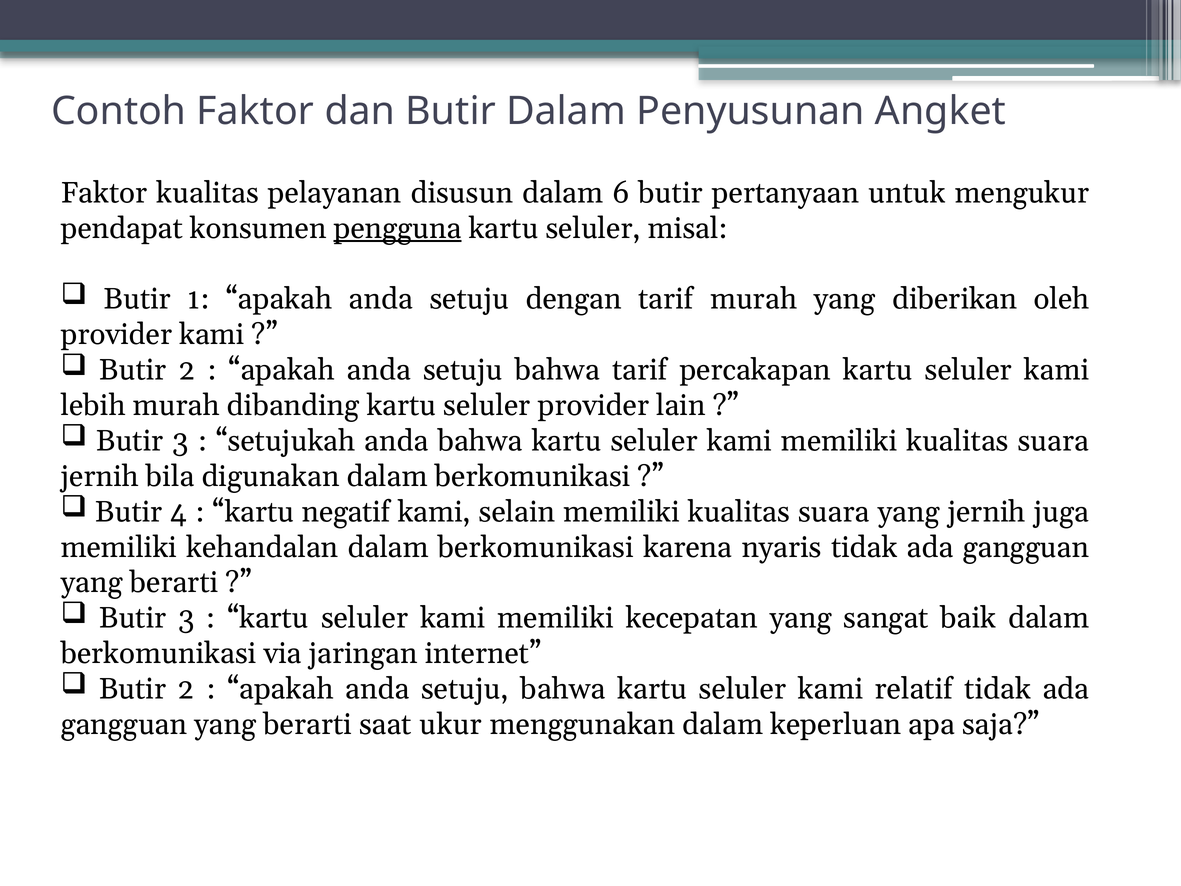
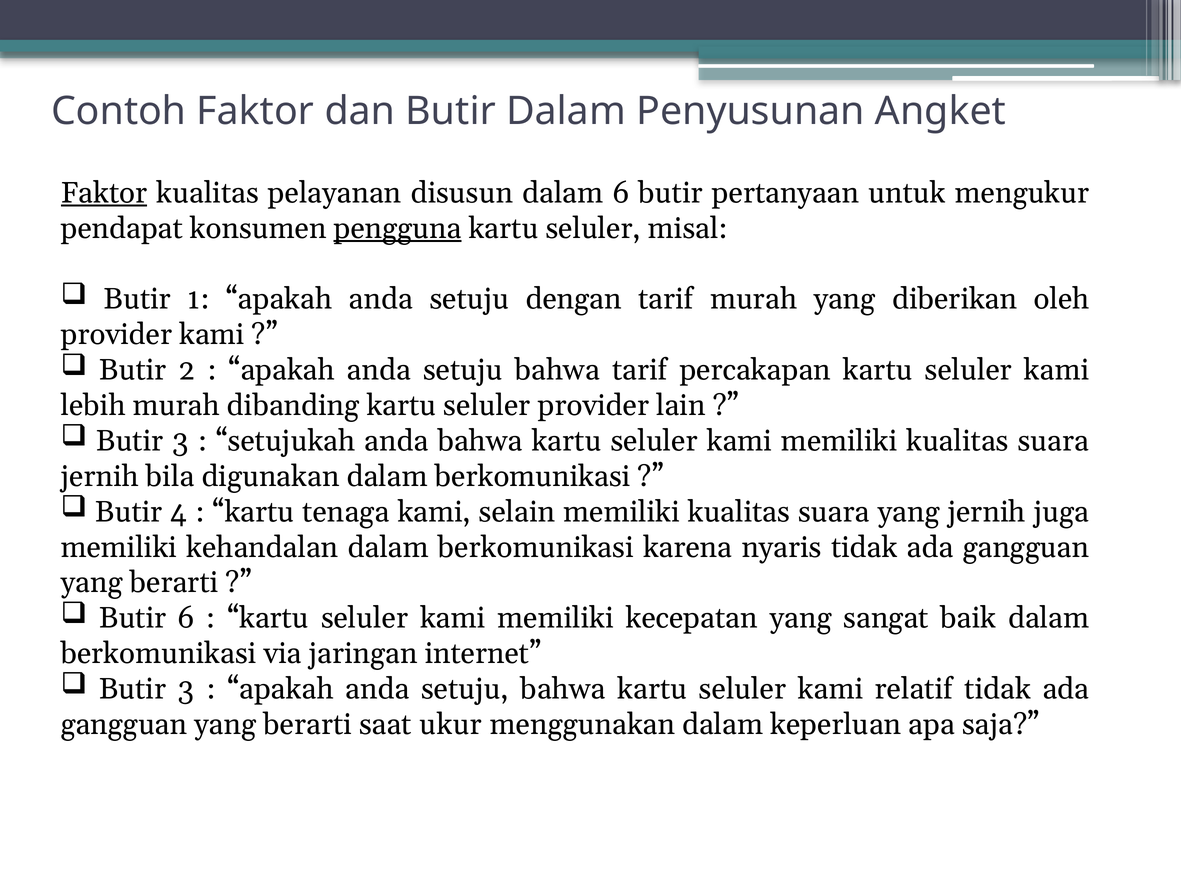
Faktor underline: none -> present (104, 193)
negatif: negatif -> tenaga (346, 512)
3: 3 -> 6 (186, 618)
2: 2 -> 3 (186, 689)
